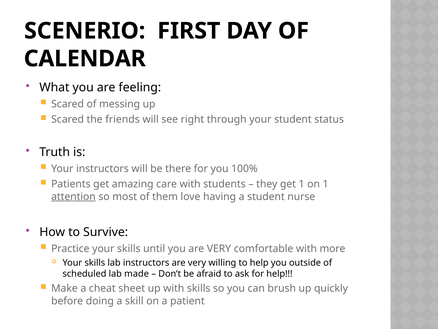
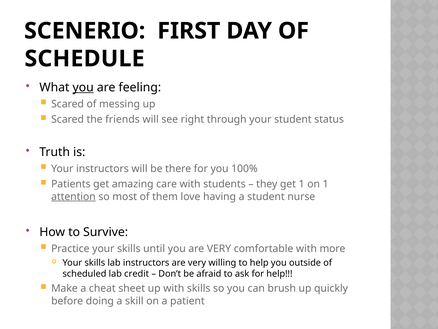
CALENDAR: CALENDAR -> SCHEDULE (85, 59)
you underline: none -> present (83, 87)
made: made -> credit (137, 273)
